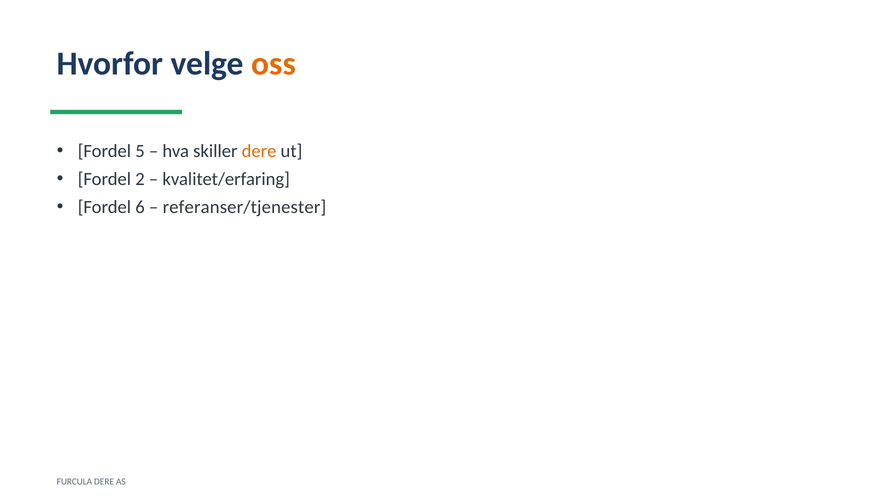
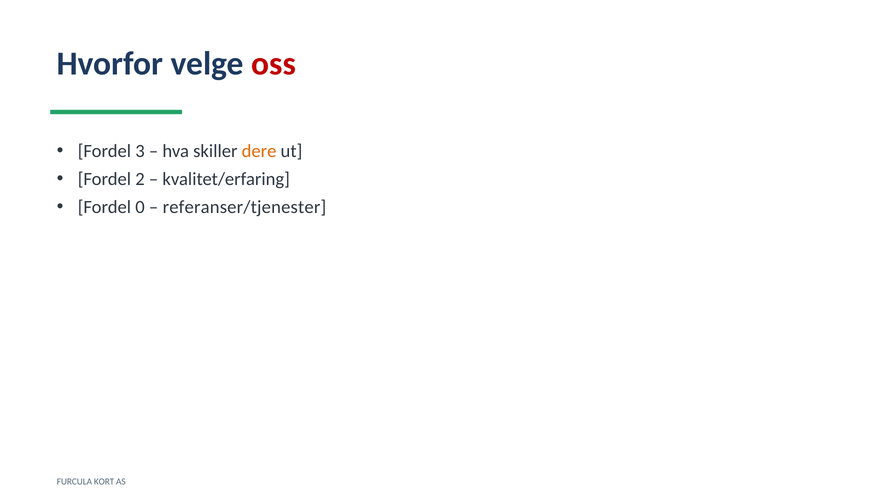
oss colour: orange -> red (274, 64)
5: 5 -> 3 (140, 151)
6: 6 -> 0 (140, 207)
FURCULA DERE: DERE -> KORT (104, 482)
